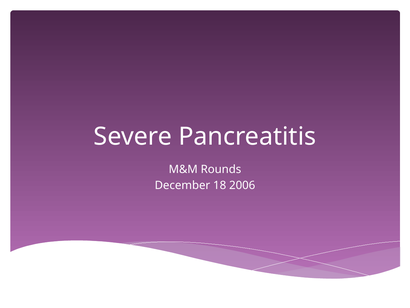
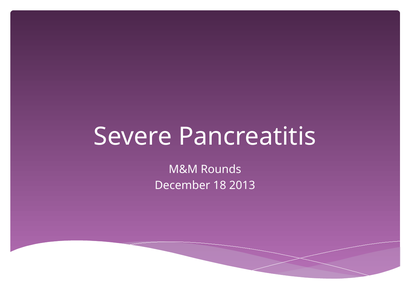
2006: 2006 -> 2013 (242, 185)
